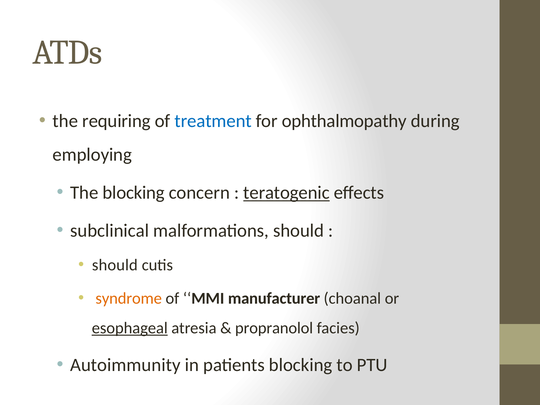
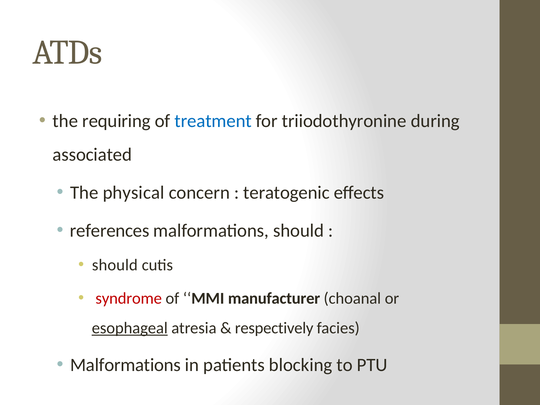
ophthalmopathy: ophthalmopathy -> triiodothyronine (344, 121)
employing: employing -> associated (92, 155)
The blocking: blocking -> physical (134, 193)
teratogenic underline: present -> none (286, 193)
subclinical: subclinical -> references (110, 231)
syndrome colour: orange -> red (129, 298)
propranolol: propranolol -> respectively (274, 328)
Autoimmunity: Autoimmunity -> Malformations (125, 365)
